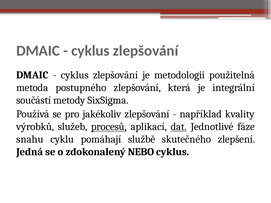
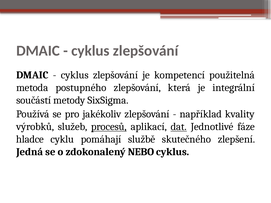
metodologii: metodologii -> kompetencí (180, 75)
snahu: snahu -> hladce (30, 139)
